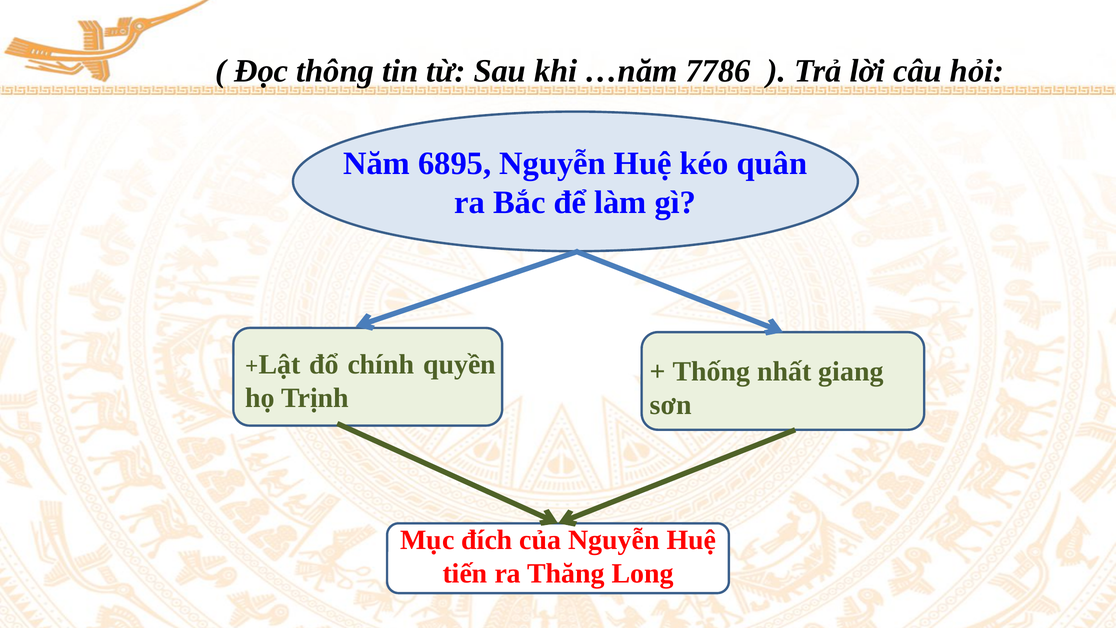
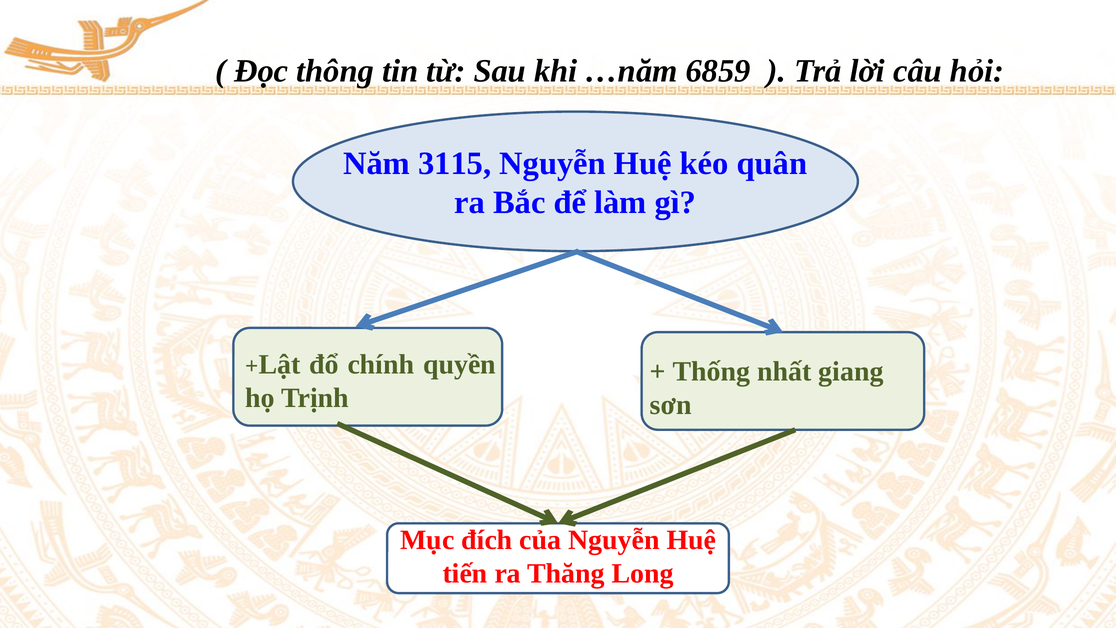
7786: 7786 -> 6859 (718, 71)
6895: 6895 -> 3115 (455, 164)
